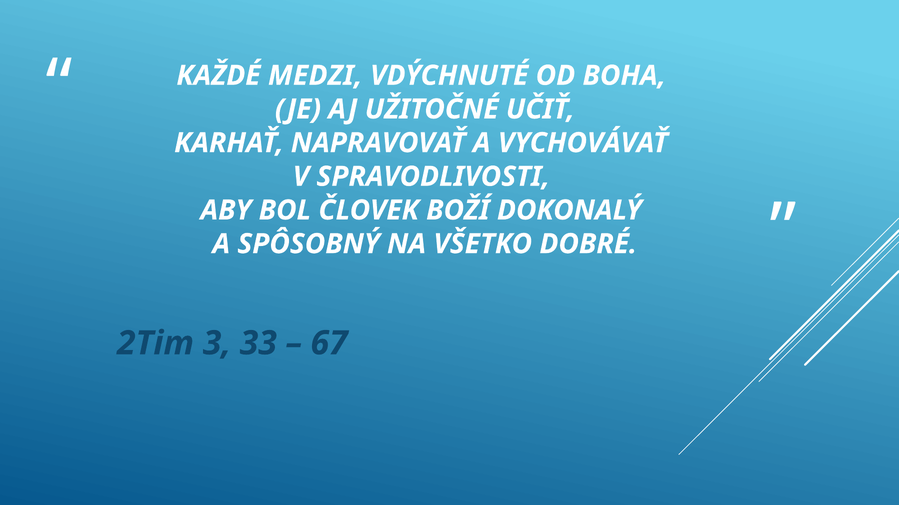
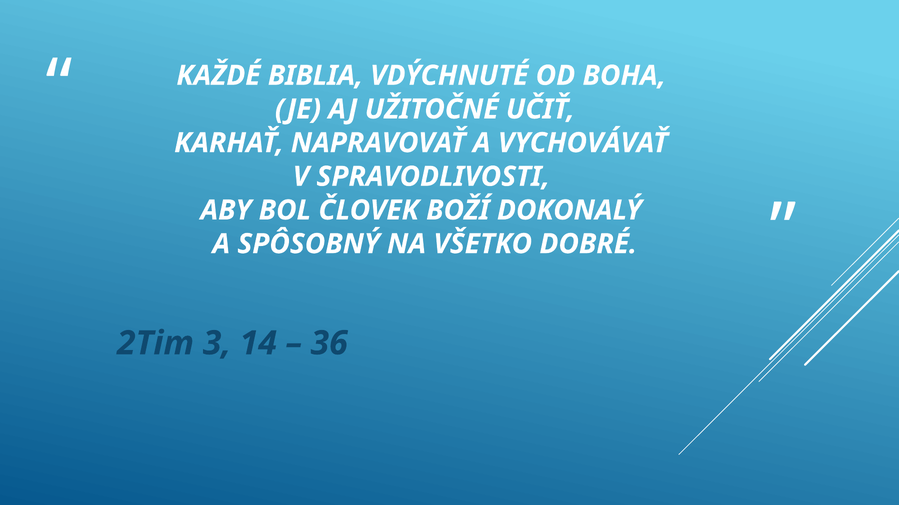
MEDZI: MEDZI -> BIBLIA (315, 76)
33: 33 -> 14 (258, 344)
67: 67 -> 36 (329, 344)
